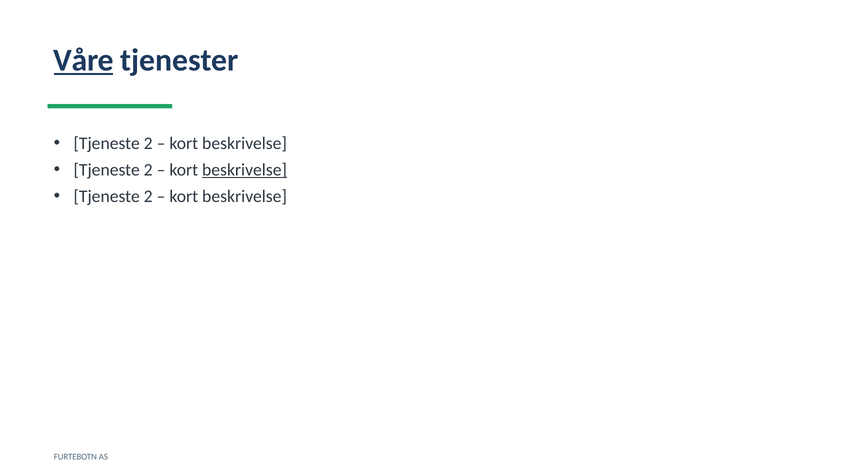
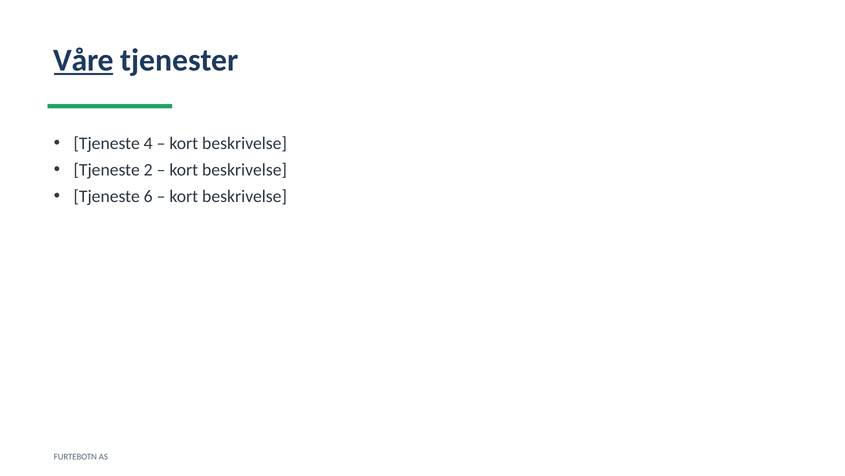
2: 2 -> 4 (148, 143)
beskrivelse underline: present -> none (245, 170)
2: 2 -> 6 (148, 196)
